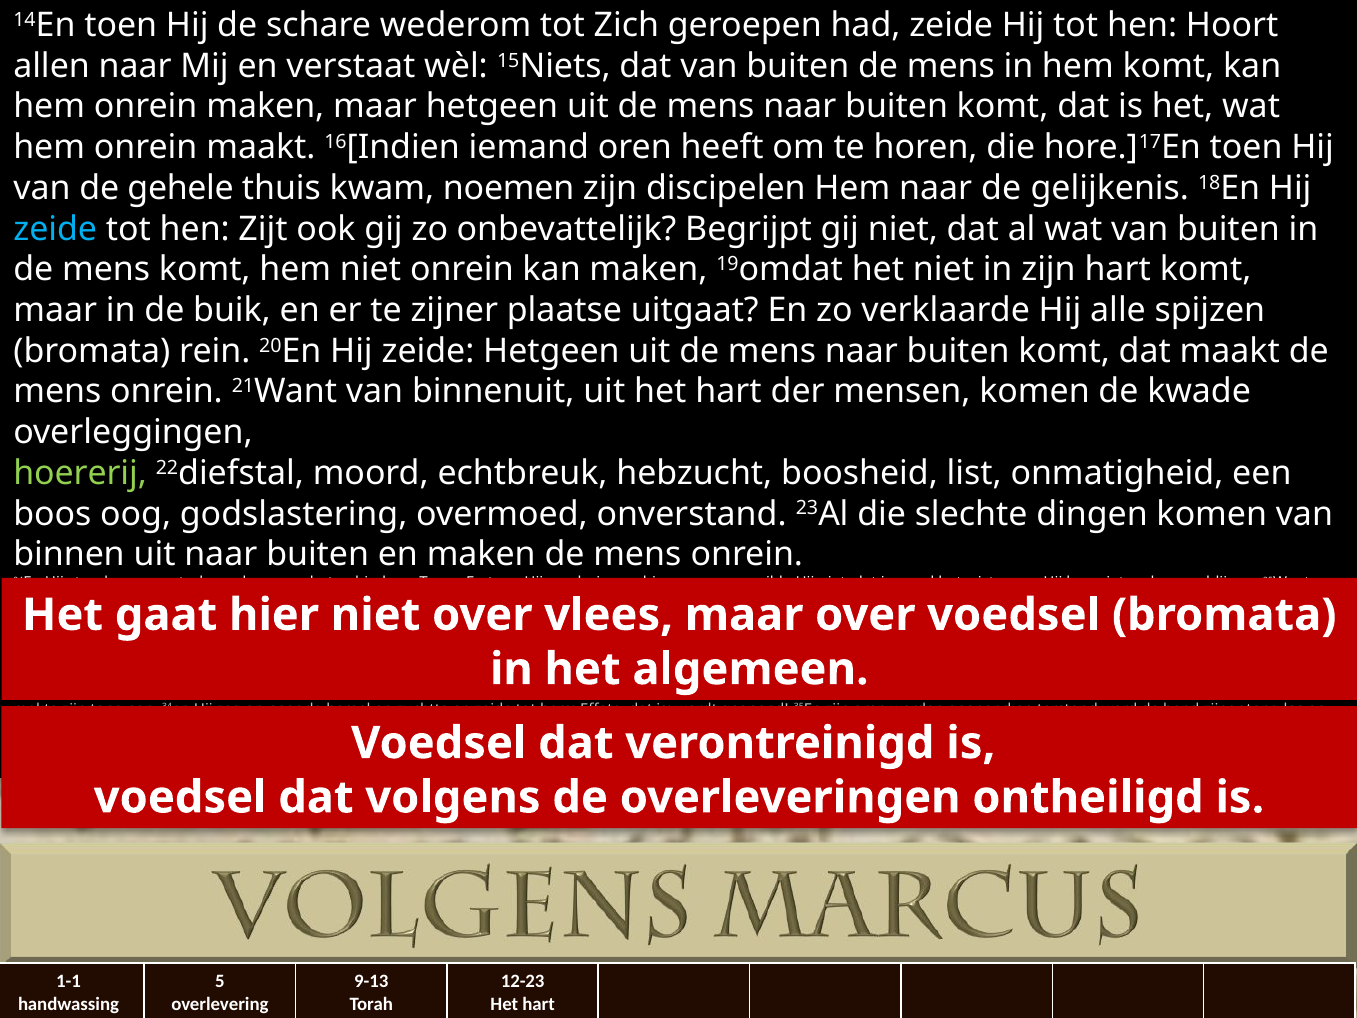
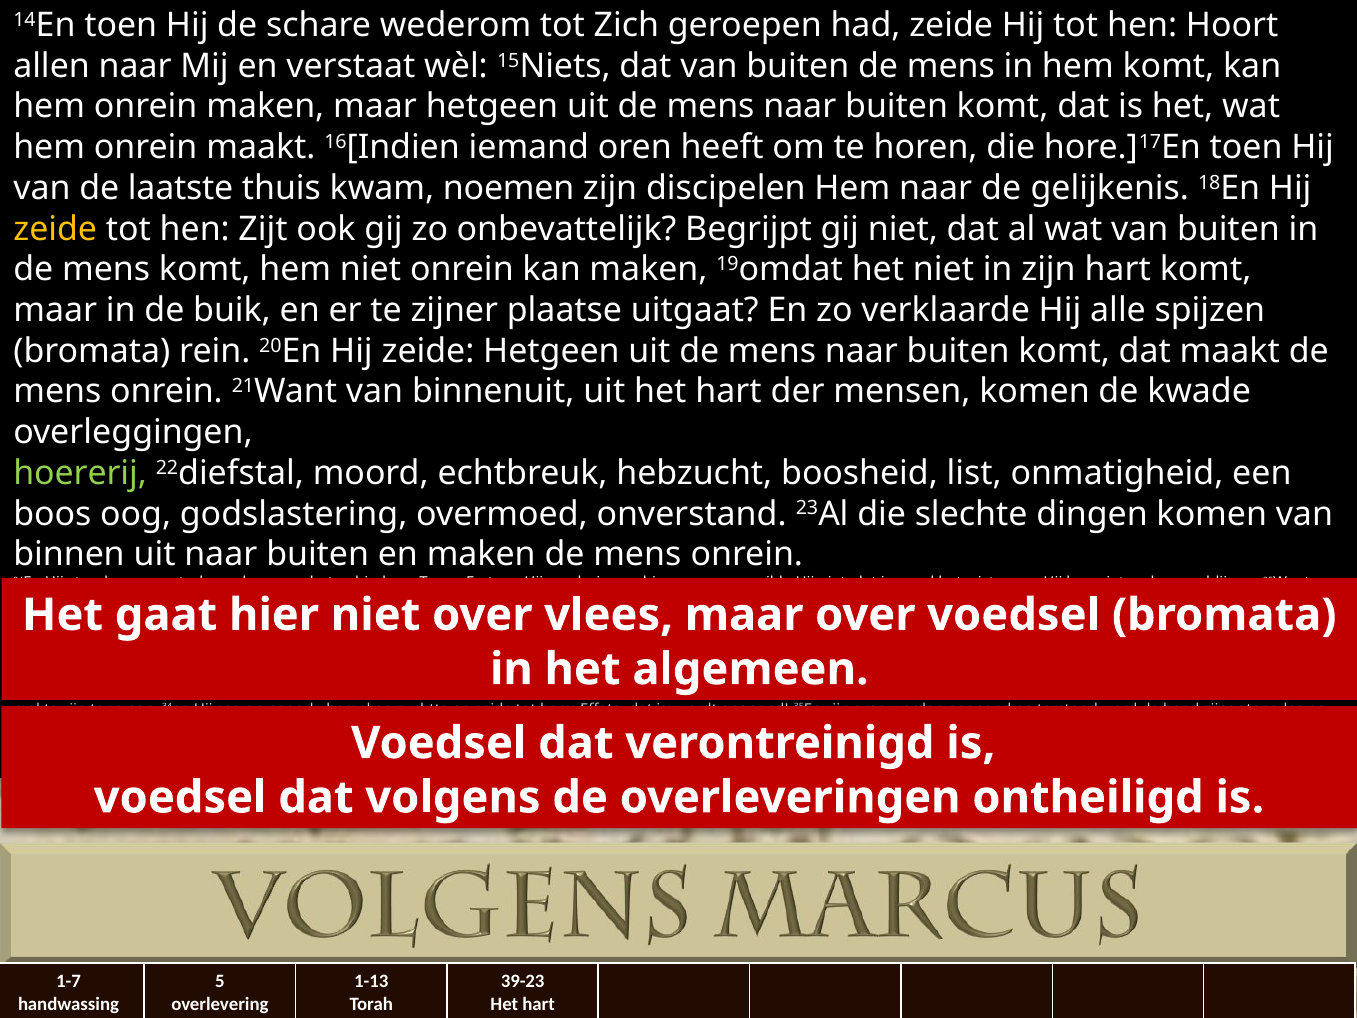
gehele: gehele -> laatste (181, 188)
zeide colour: light blue -> yellow (55, 229)
1-1: 1-1 -> 1-7 (69, 981)
9-13: 9-13 -> 1-13 (371, 981)
12-23: 12-23 -> 39-23 (523, 981)
